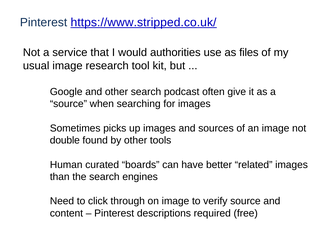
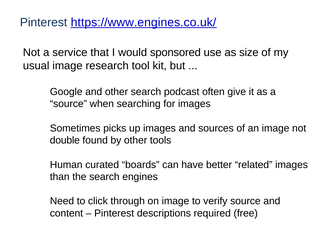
https://www.stripped.co.uk/: https://www.stripped.co.uk/ -> https://www.engines.co.uk/ (144, 22)
authorities: authorities -> sponsored (175, 53)
files: files -> size (249, 53)
